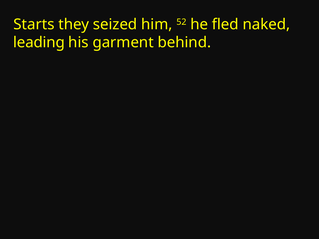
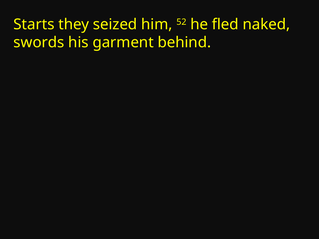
leading: leading -> swords (39, 42)
